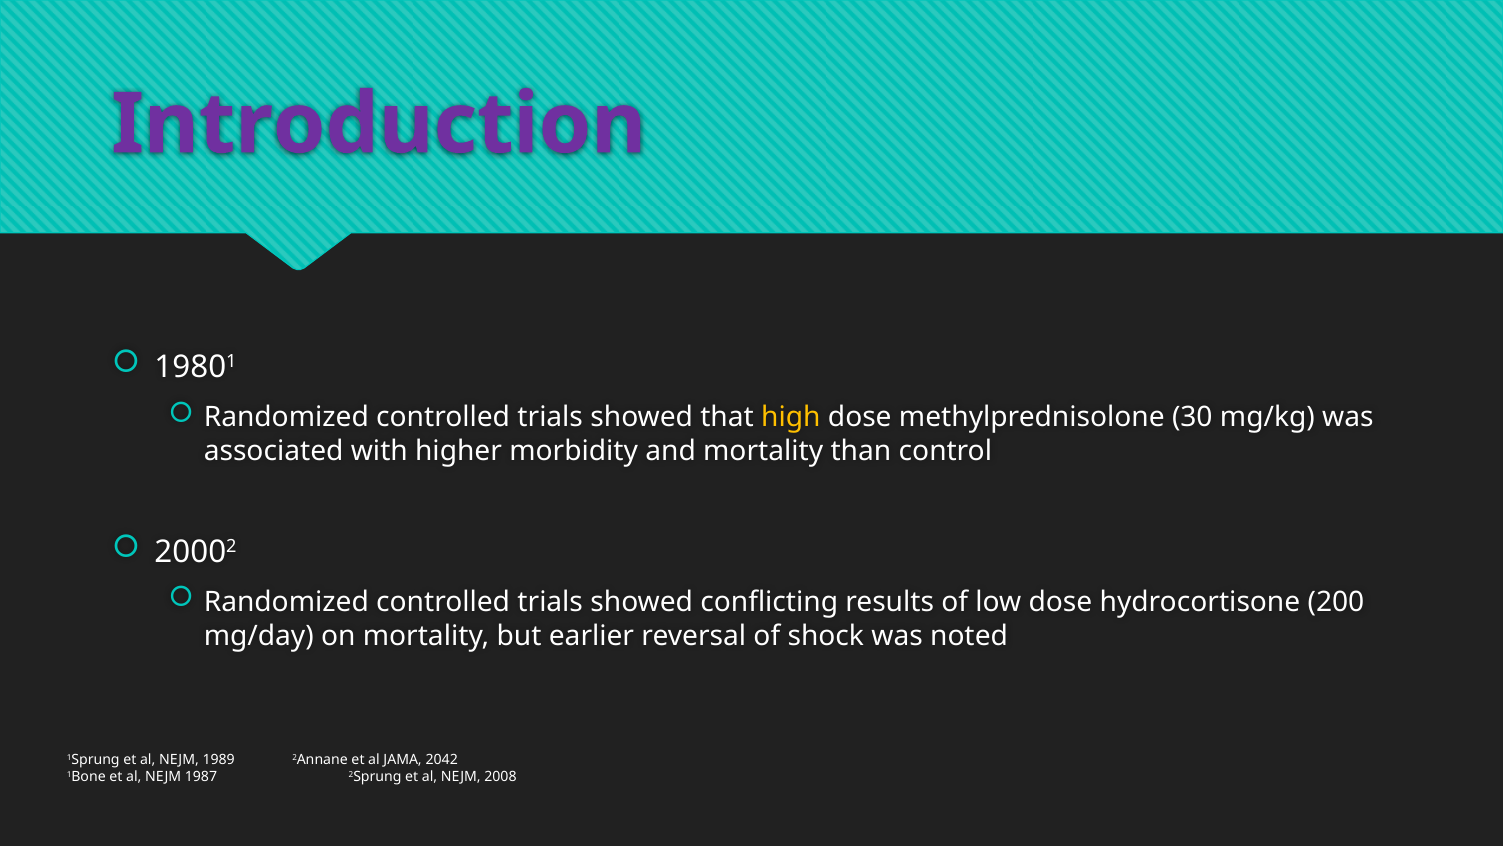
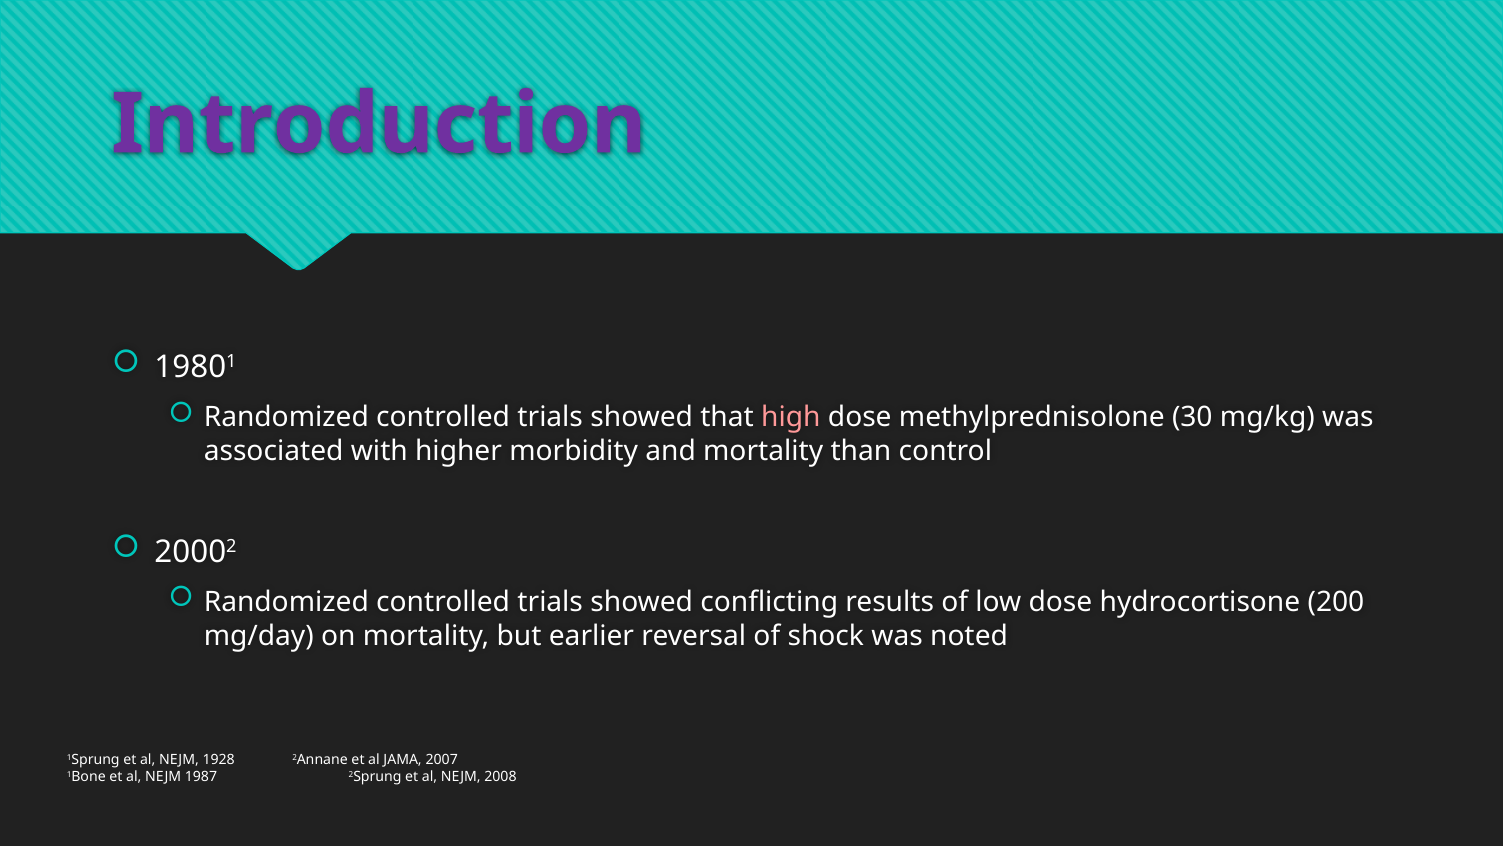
high colour: yellow -> pink (791, 417)
1989: 1989 -> 1928 (219, 760)
2042: 2042 -> 2007 (442, 760)
